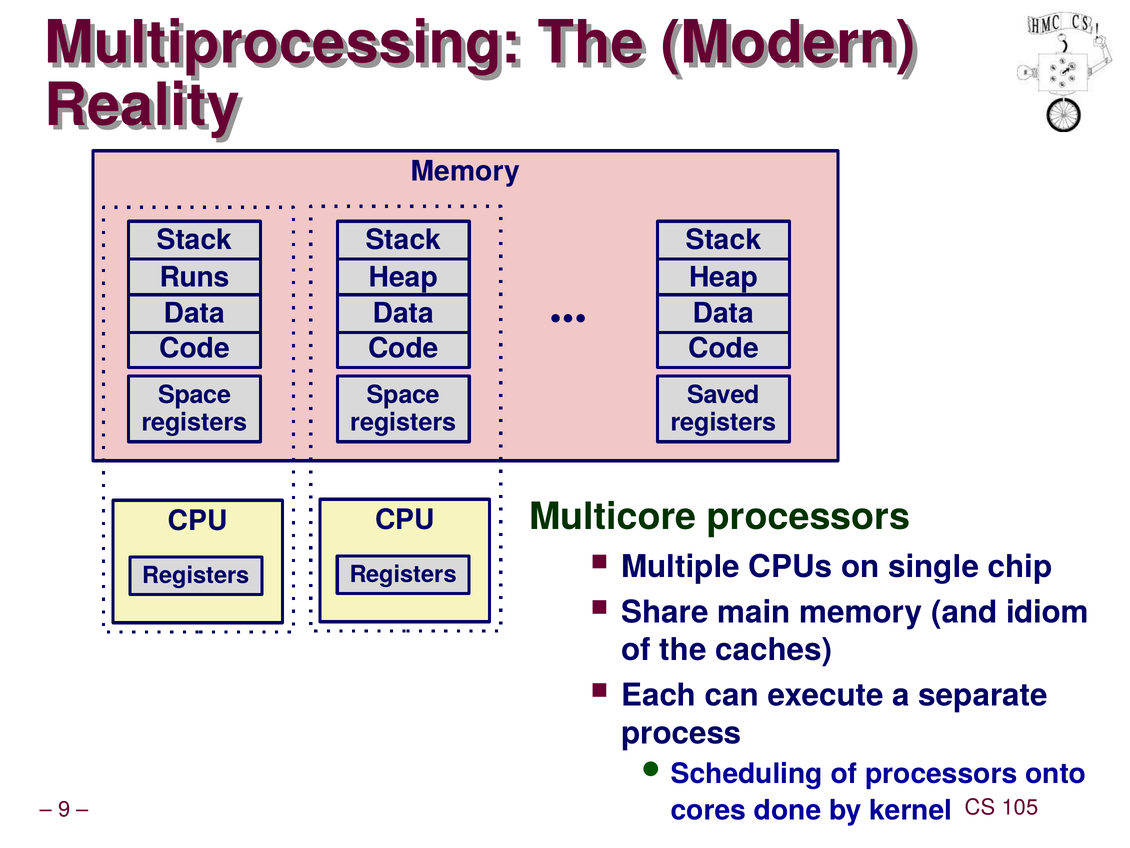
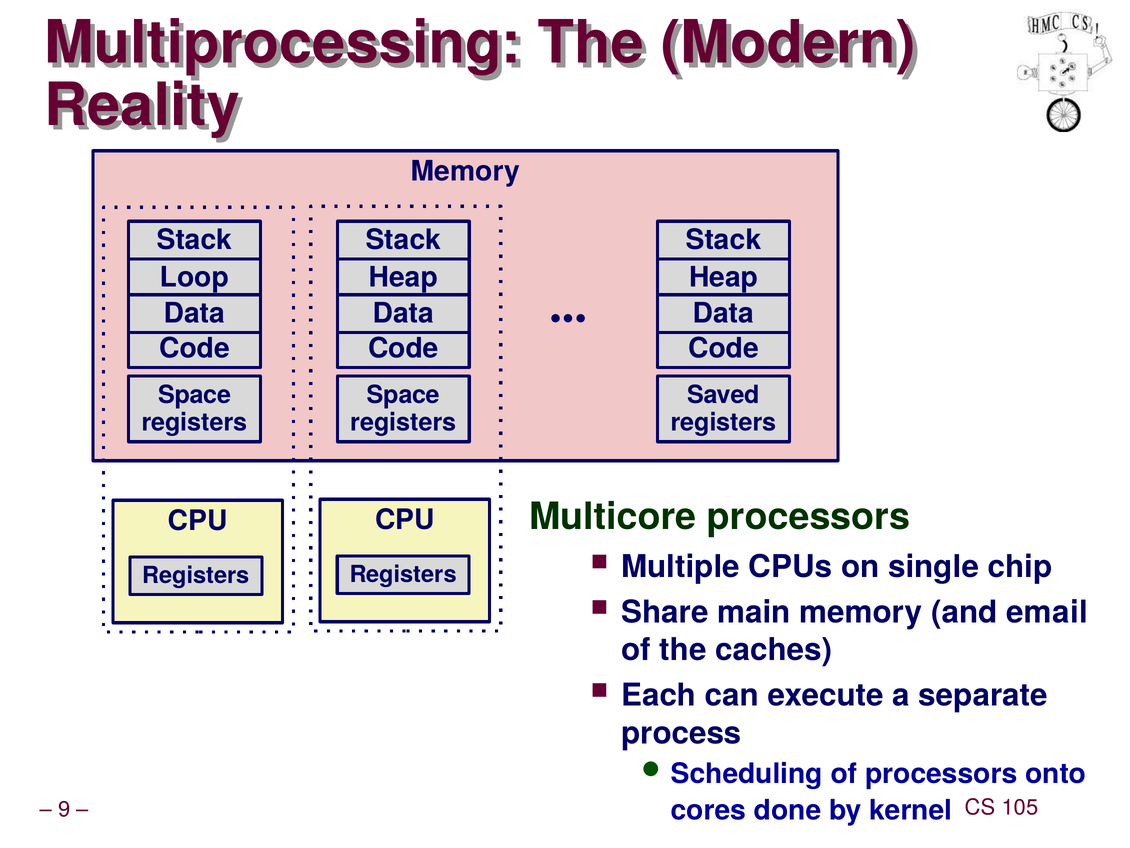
Runs: Runs -> Loop (194, 277)
idiom: idiom -> email (1047, 612)
